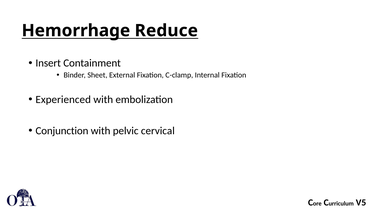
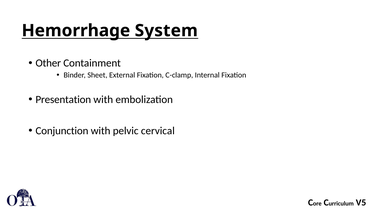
Reduce: Reduce -> System (166, 31)
Insert: Insert -> Other (48, 63)
Experienced: Experienced -> Presentation (63, 100)
